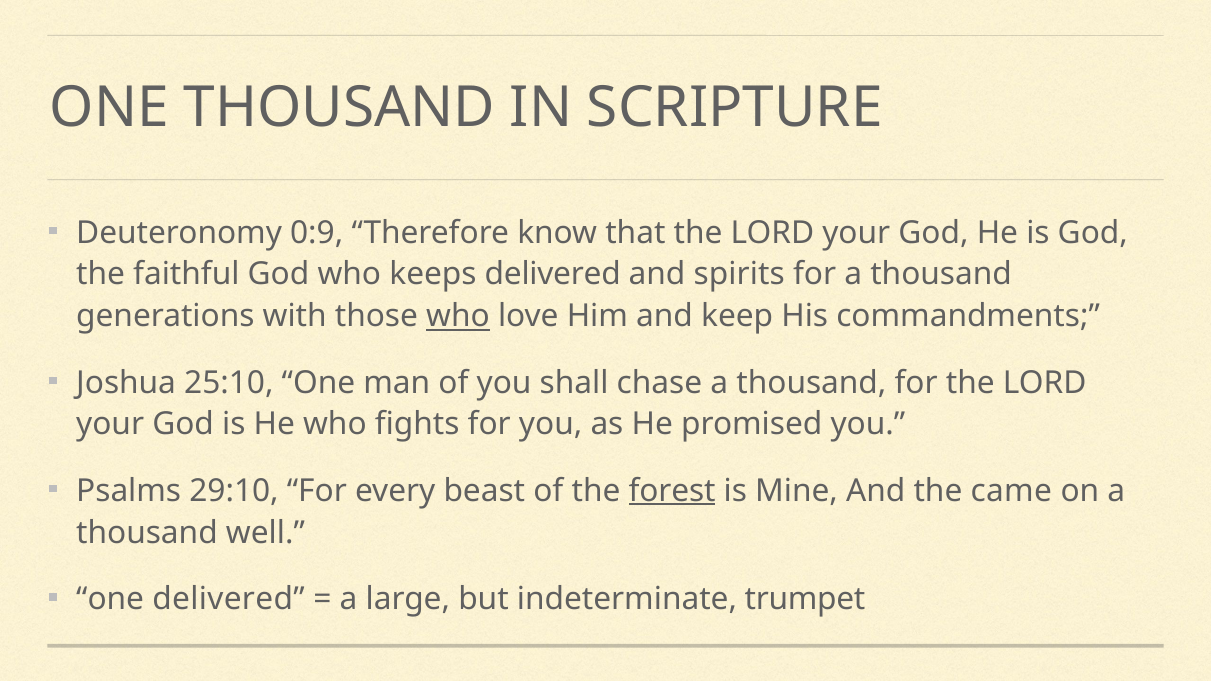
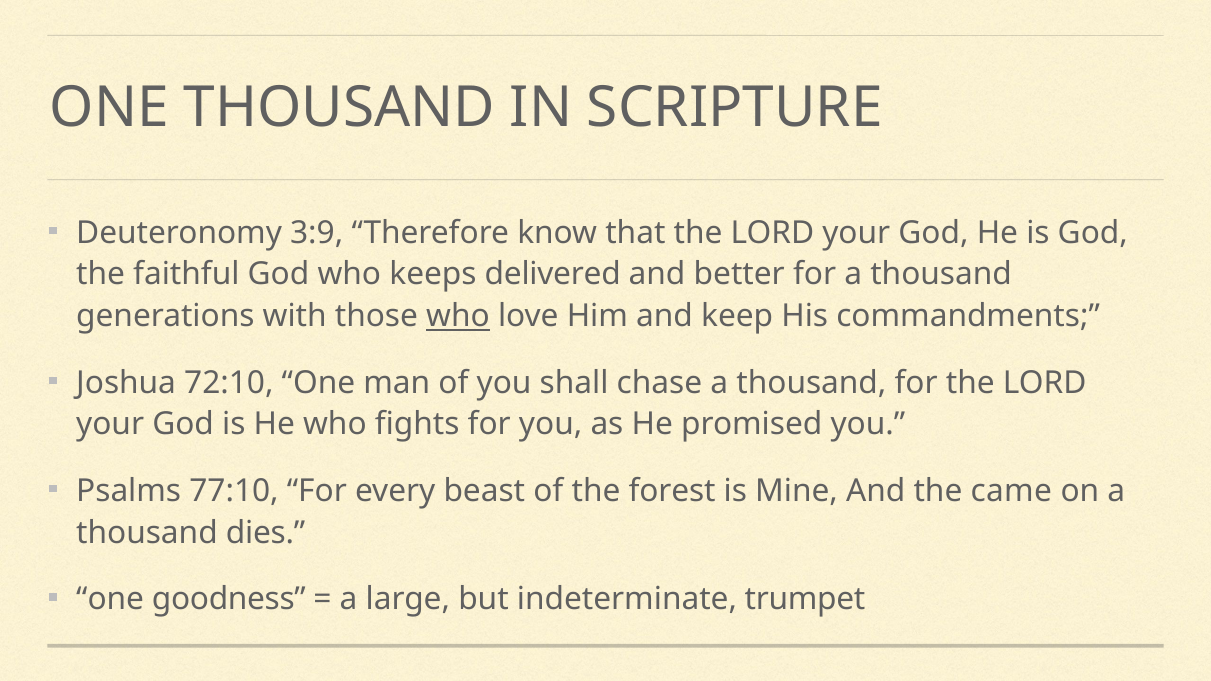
0:9: 0:9 -> 3:9 (317, 233)
spirits: spirits -> better (739, 275)
25:10: 25:10 -> 72:10 (229, 383)
29:10: 29:10 -> 77:10 (234, 491)
forest underline: present -> none (672, 491)
well: well -> dies (266, 533)
one delivered: delivered -> goodness (229, 599)
